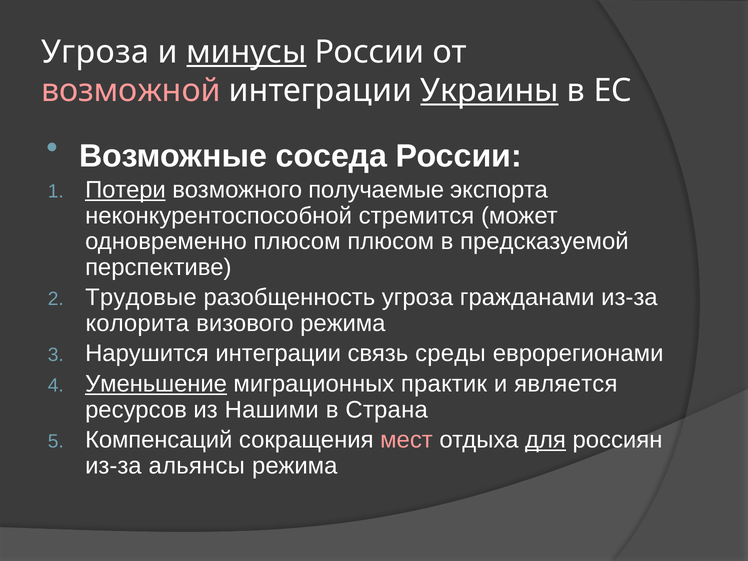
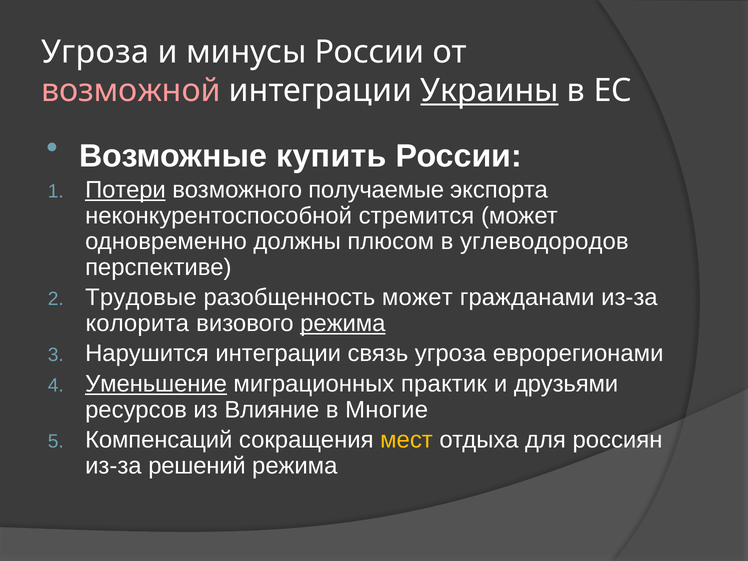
минусы underline: present -> none (246, 52)
соседа: соседа -> купить (331, 156)
одновременно плюсом: плюсом -> должны (297, 241)
предсказуемой: предсказуемой -> углеводородов (544, 241)
разобщенность угроза: угроза -> может (417, 298)
режима underline: none -> present (343, 323)
связь среды: среды -> угроза (451, 354)
является: является -> друзьями (566, 384)
Нашими: Нашими -> Влияние (272, 410)
Страна: Страна -> Многие (387, 410)
мест colour: pink -> yellow (406, 440)
для underline: present -> none (545, 440)
альянсы: альянсы -> решений (197, 466)
